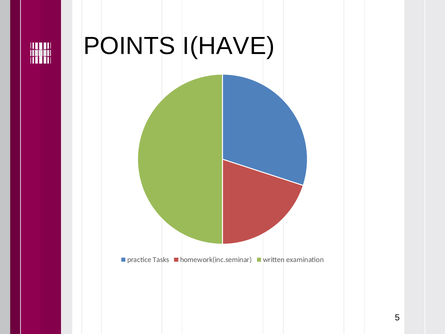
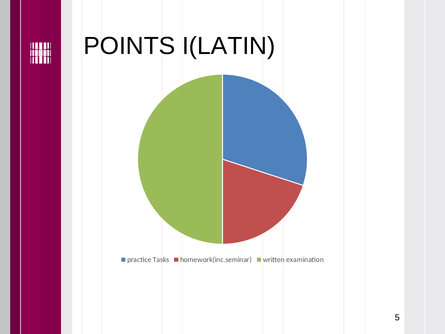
I(HAVE: I(HAVE -> I(LATIN (229, 46)
